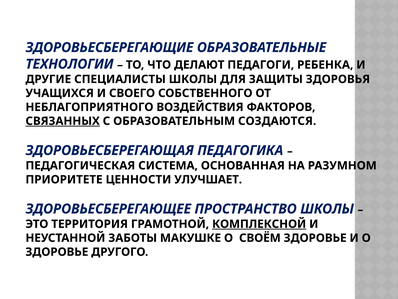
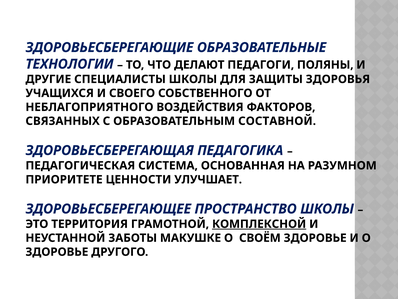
РЕБЕНКА: РЕБЕНКА -> ПОЛЯНЫ (325, 65)
СВЯЗАННЫХ underline: present -> none (63, 121)
СОЗДАЮТСЯ: СОЗДАЮТСЯ -> СОСТАВНОЙ (277, 121)
